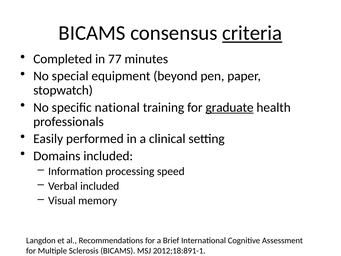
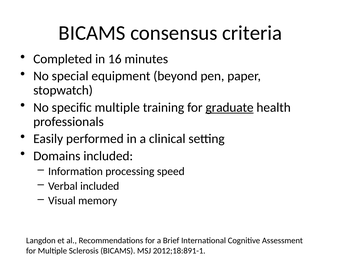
criteria underline: present -> none (252, 33)
77: 77 -> 16 (115, 59)
specific national: national -> multiple (117, 107)
